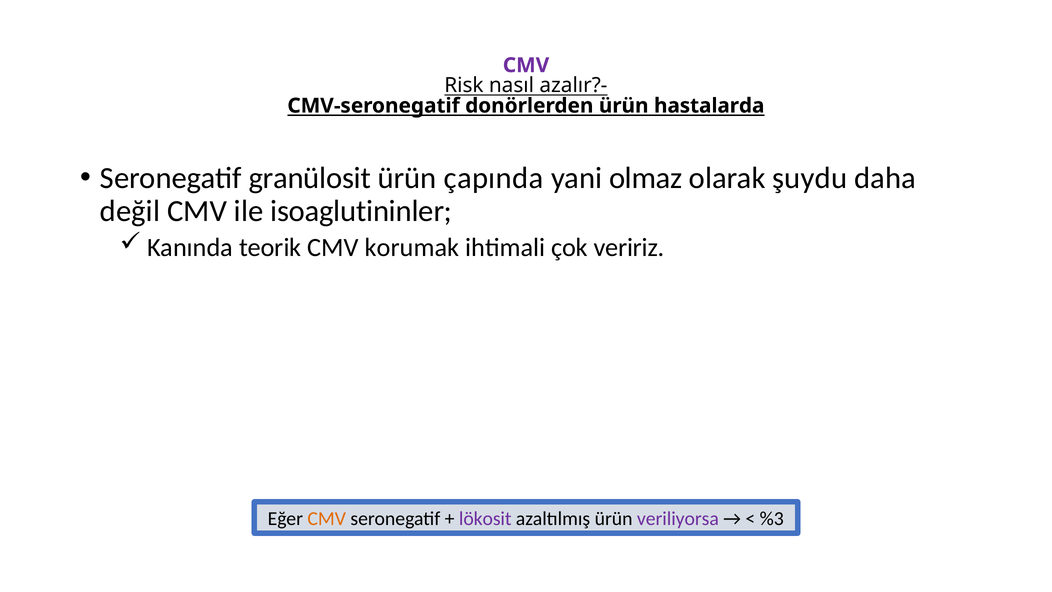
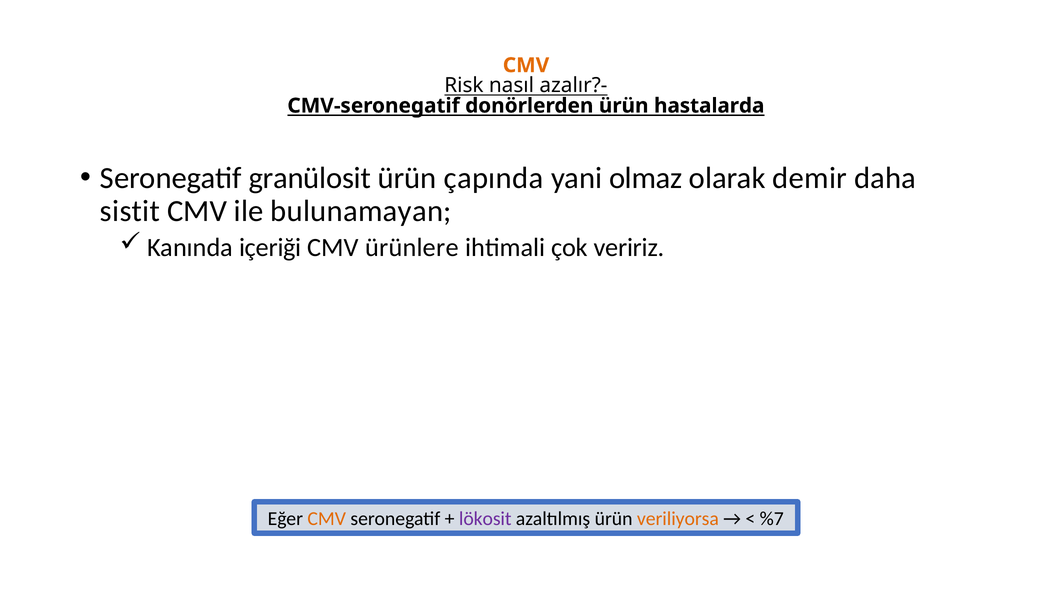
CMV colour: purple -> orange (526, 65)
şuydu: şuydu -> demir (810, 178)
değil: değil -> sistit (130, 211)
isoaglutininler: isoaglutininler -> bulunamayan (361, 211)
teorik: teorik -> içeriği (270, 247)
korumak: korumak -> ürünlere (412, 247)
veriliyorsa colour: purple -> orange (678, 519)
%3: %3 -> %7 (772, 519)
